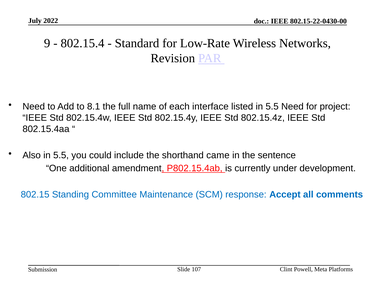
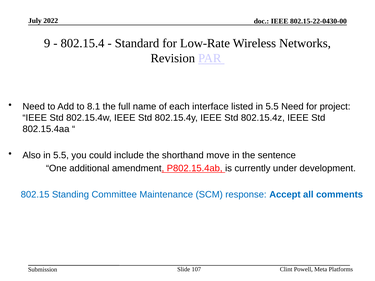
came: came -> move (218, 155)
